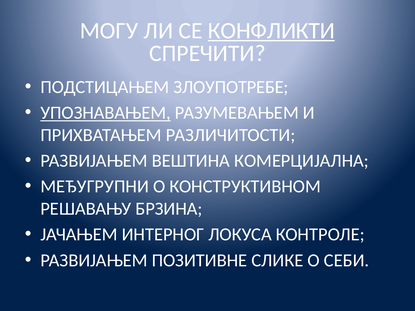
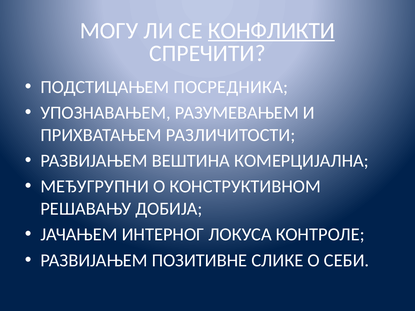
ЗЛОУПОТРЕБЕ: ЗЛОУПОТРЕБЕ -> ПОСРЕДНИКА (231, 87)
УПОЗНАВАЊЕМ underline: present -> none (106, 113)
БРЗИНА: БРЗИНА -> ДОБИЈА (169, 209)
